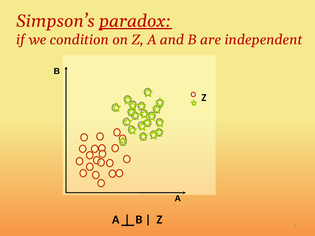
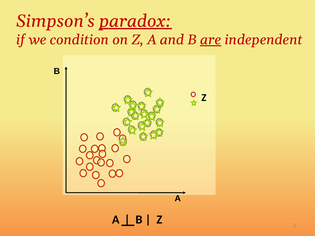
are underline: none -> present (211, 40)
